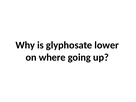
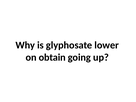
where: where -> obtain (52, 57)
